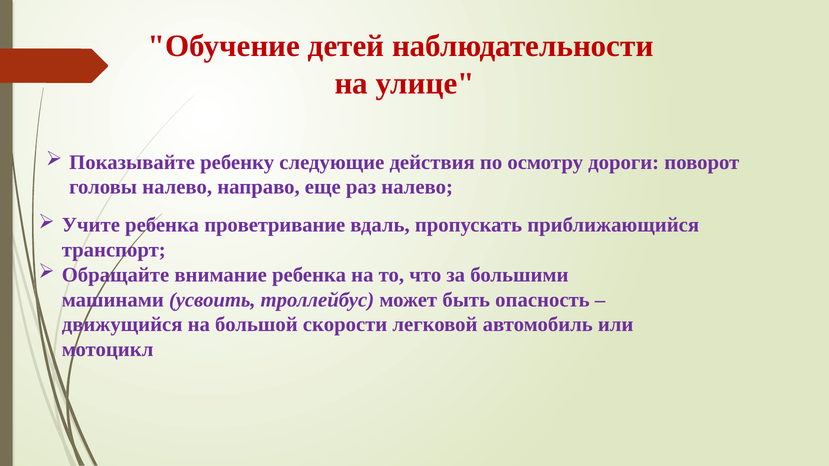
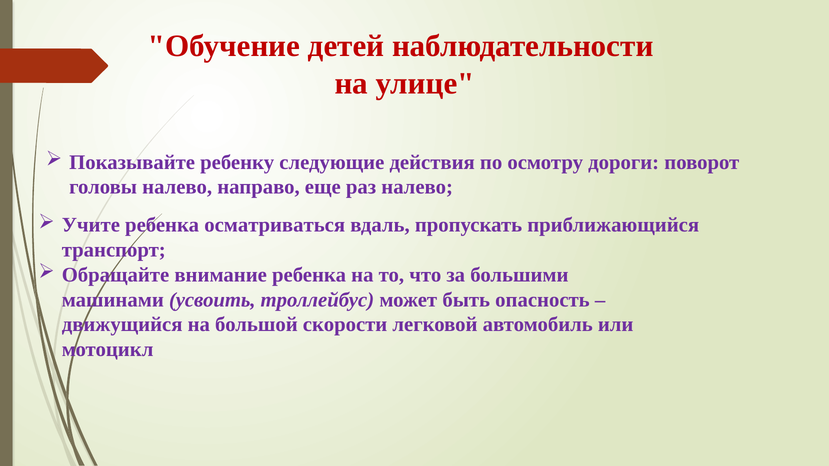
проветривание: проветривание -> осматриваться (275, 225)
